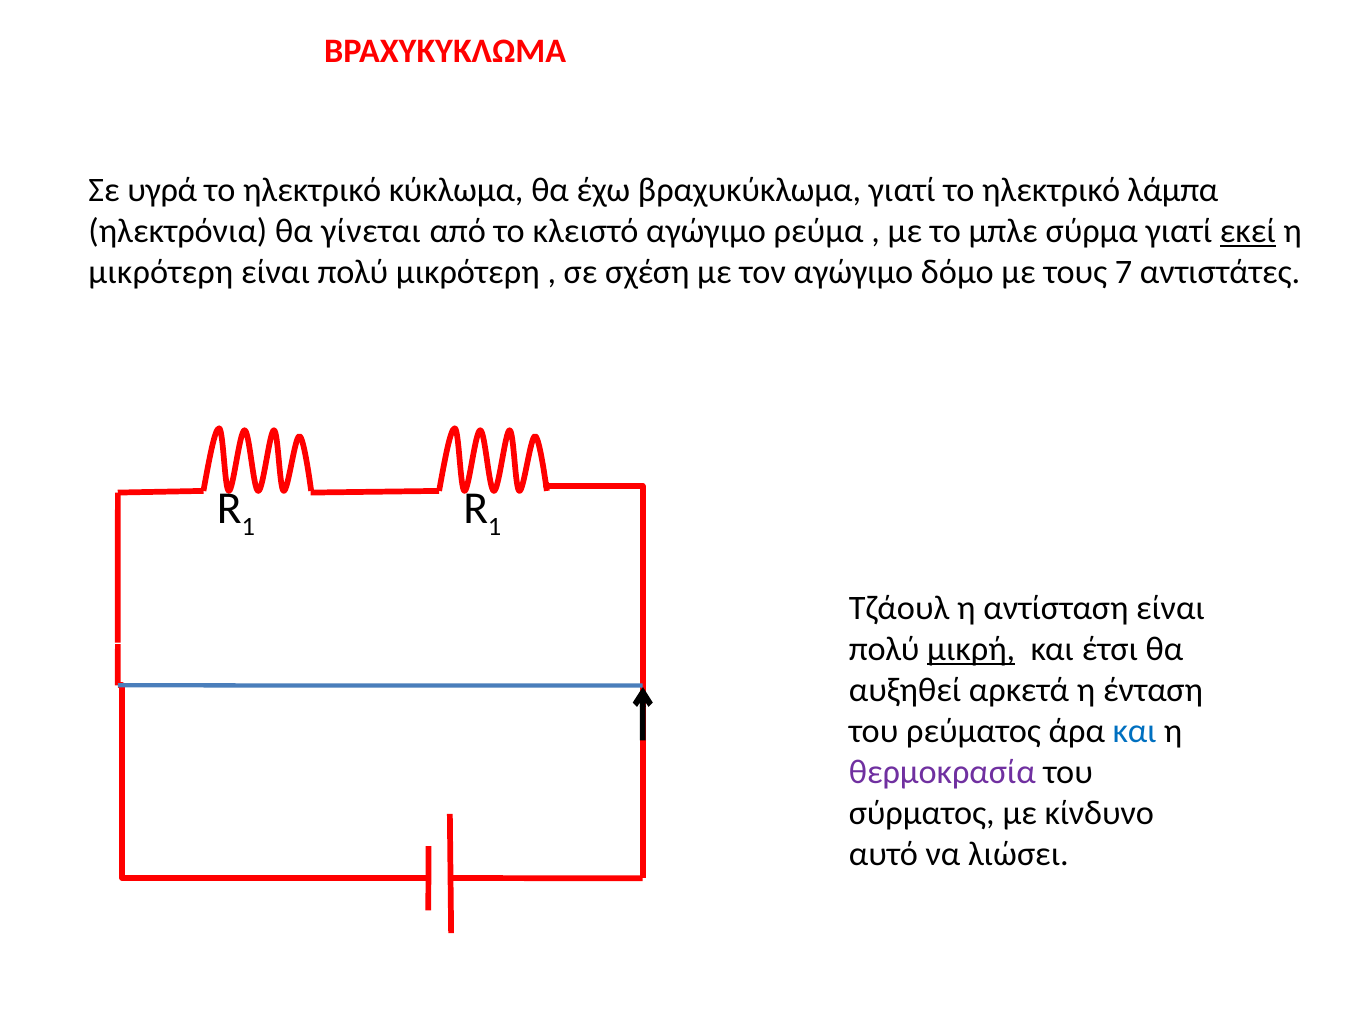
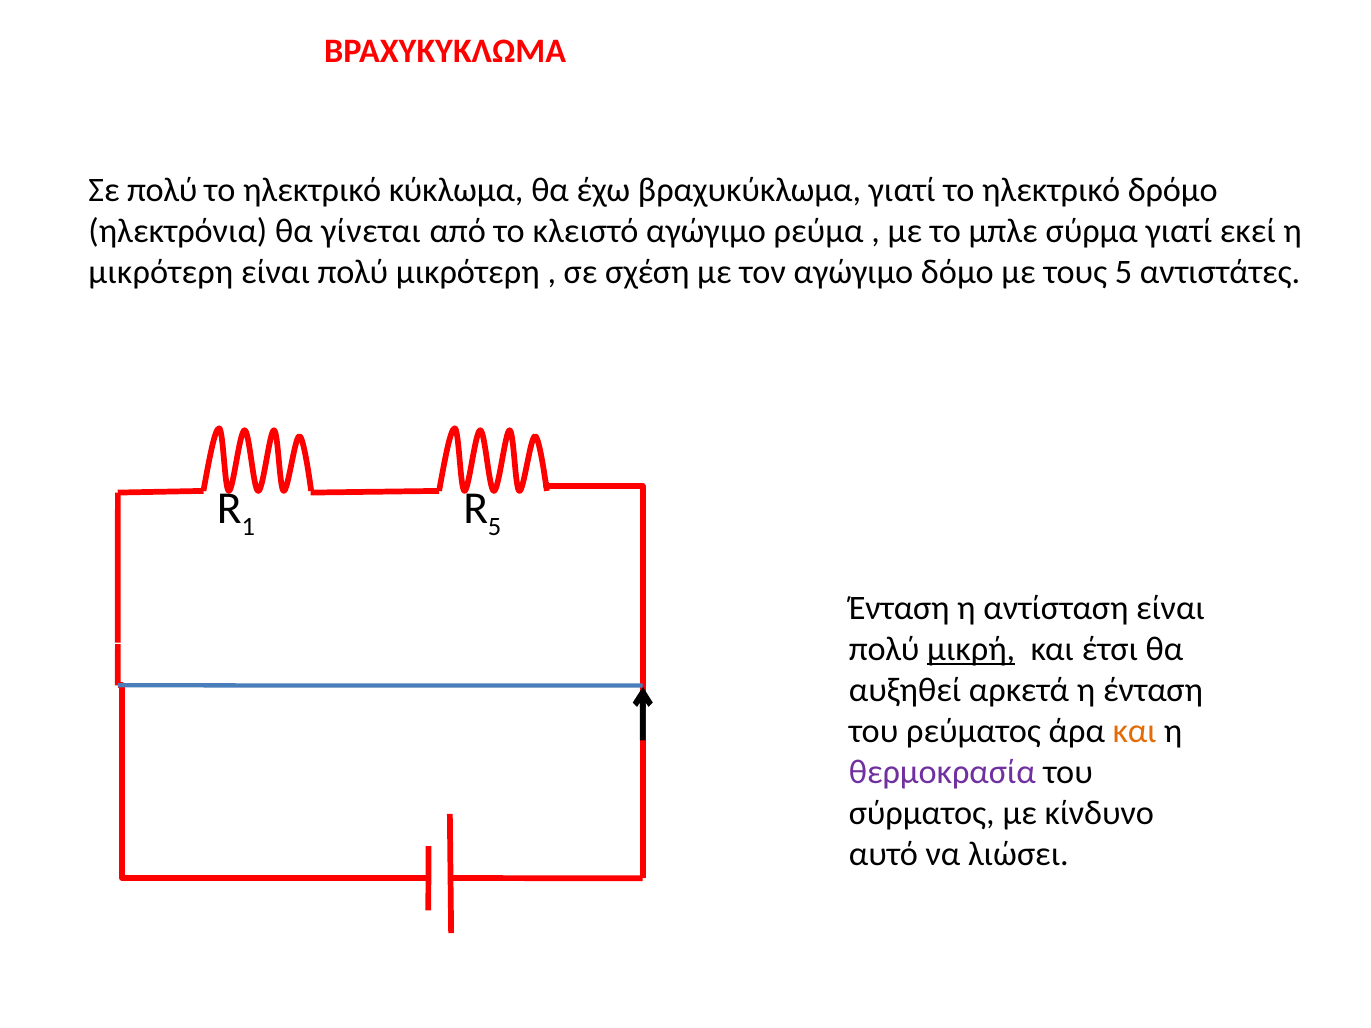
Σε υγρά: υγρά -> πολύ (162, 190)
λάμπα: λάμπα -> δρόμο (1173, 190)
εκεί underline: present -> none (1248, 231)
τους 7: 7 -> 5 (1123, 273)
1: 1 -> 5 (495, 526)
Τζάουλ: Τζάουλ -> Ένταση (899, 608)
και colour: blue -> orange (1135, 731)
